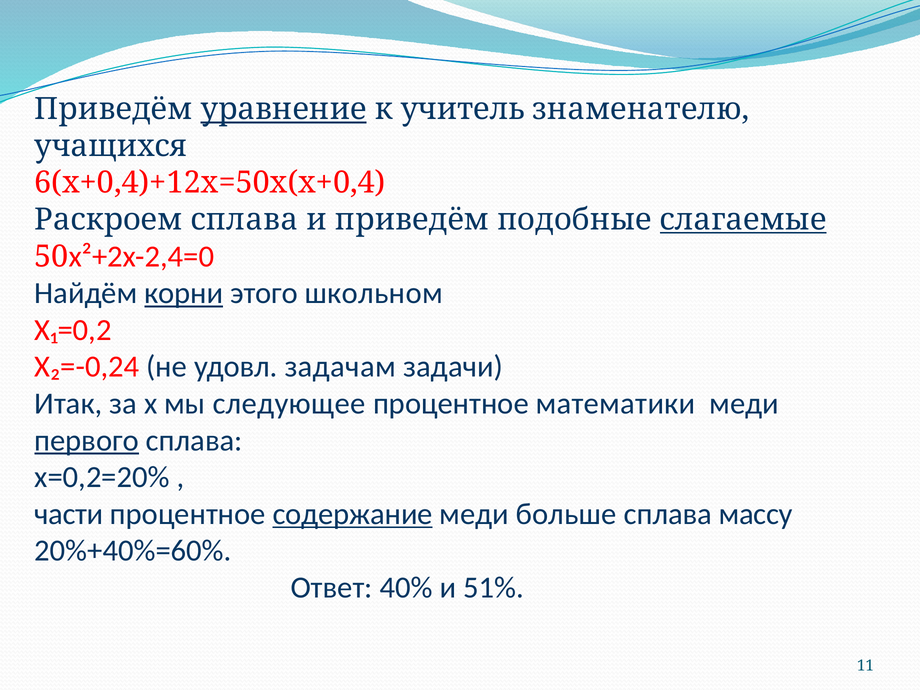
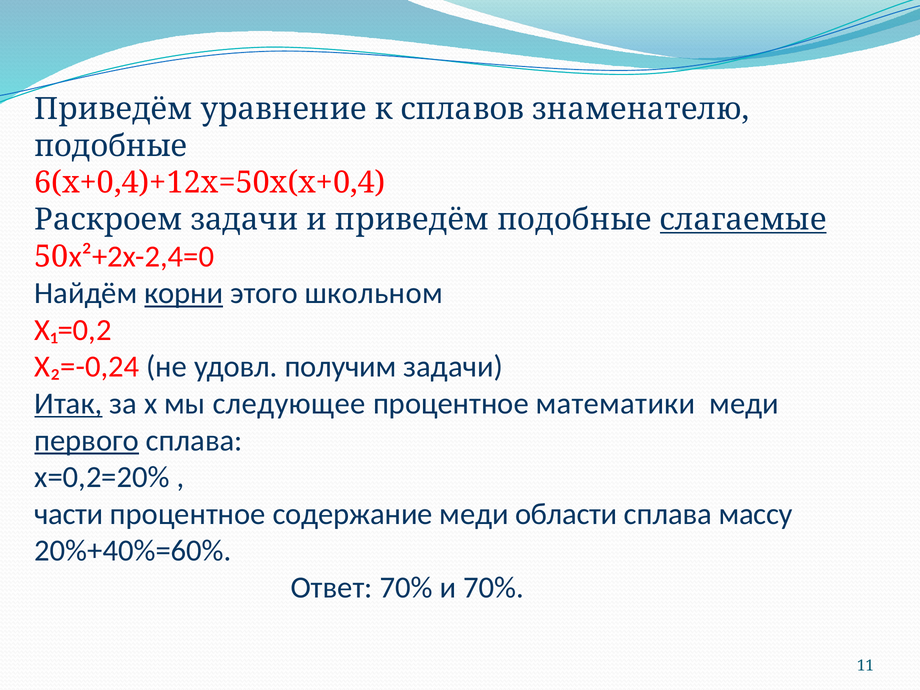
уравнение underline: present -> none (284, 109)
учитель: учитель -> сплавов (462, 109)
учащихся: учащихся -> подобные (111, 146)
Раскроем сплава: сплава -> задачи (245, 220)
задачам: задачам -> получим (341, 367)
Итак underline: none -> present (68, 404)
содержание underline: present -> none (353, 514)
больше: больше -> области (566, 514)
Ответ 40%: 40% -> 70% (406, 588)
и 51%: 51% -> 70% (493, 588)
